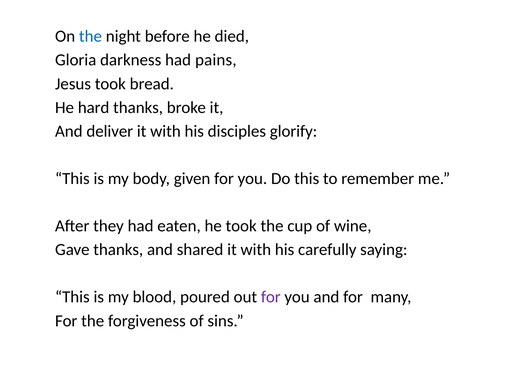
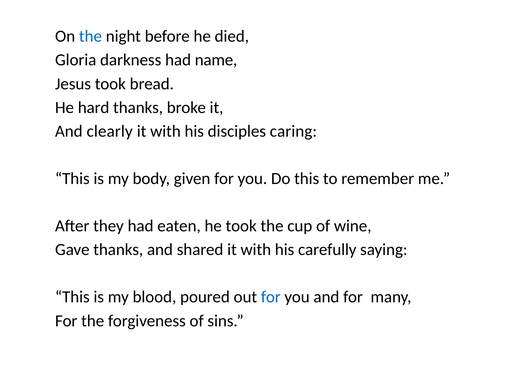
pains: pains -> name (216, 60)
deliver: deliver -> clearly (110, 131)
glorify: glorify -> caring (293, 131)
for colour: purple -> blue (271, 297)
